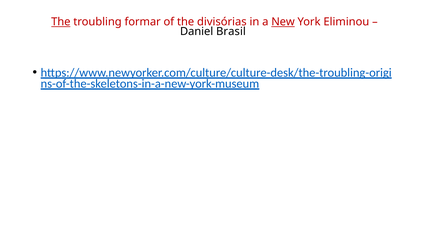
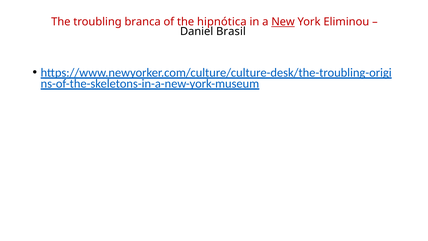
The underline: present -> none (61, 22)
formar: formar -> branca (143, 22)
divisórias: divisórias -> hipnótica (222, 22)
